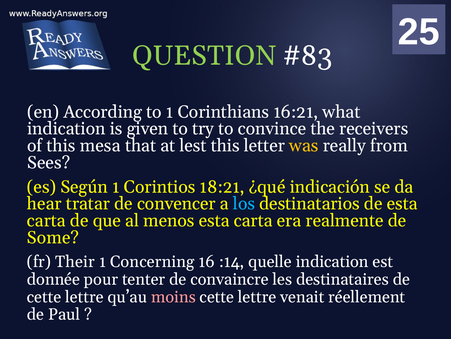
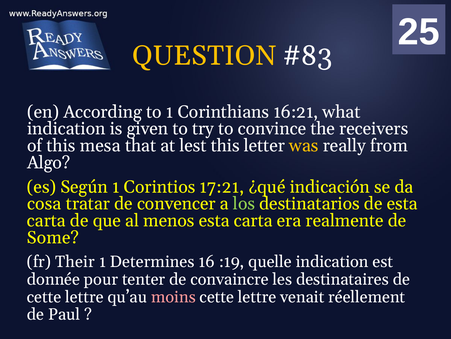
QUESTION colour: light green -> yellow (204, 56)
Sees: Sees -> Algo (49, 162)
18:21: 18:21 -> 17:21 (222, 187)
hear: hear -> cosa (44, 203)
los colour: light blue -> light green (244, 203)
Concerning: Concerning -> Determines (152, 261)
:14: :14 -> :19 (232, 261)
